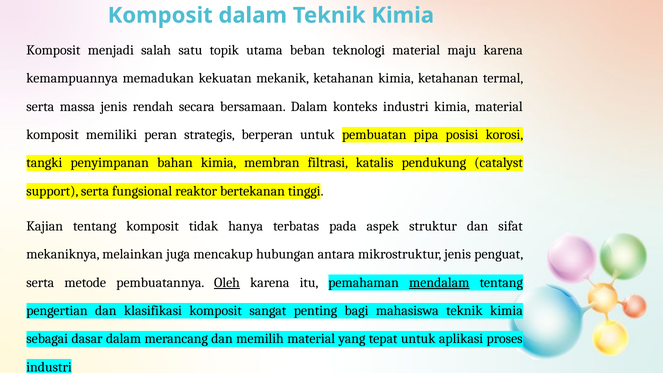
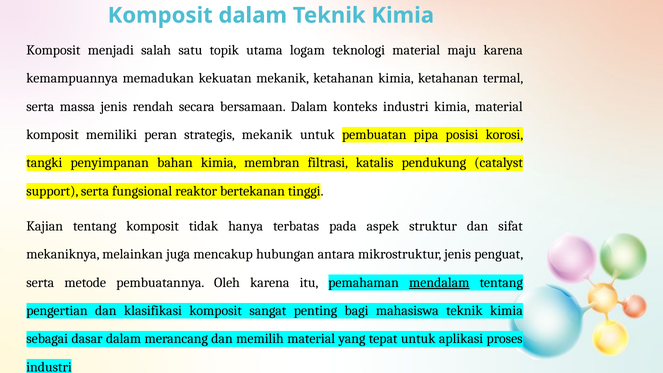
beban: beban -> logam (307, 50)
strategis berperan: berperan -> mekanik (267, 135)
Oleh underline: present -> none (227, 282)
